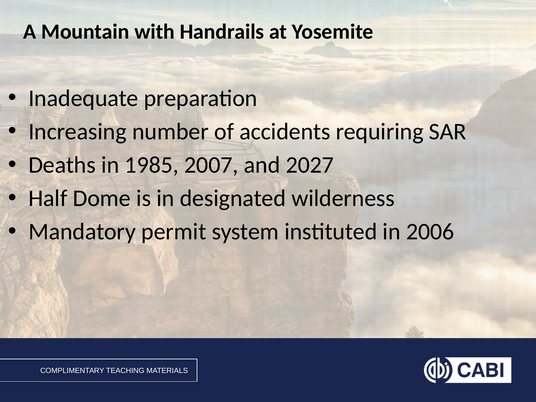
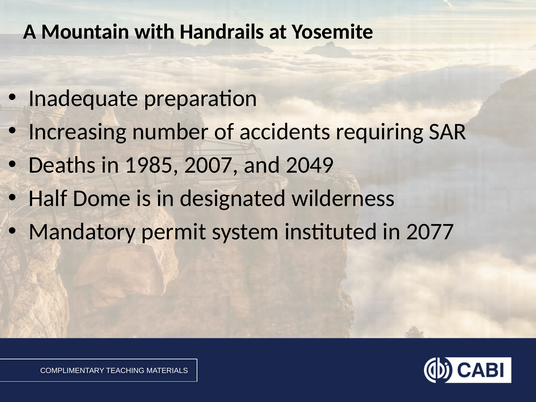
2027: 2027 -> 2049 (310, 165)
2006: 2006 -> 2077 (430, 232)
